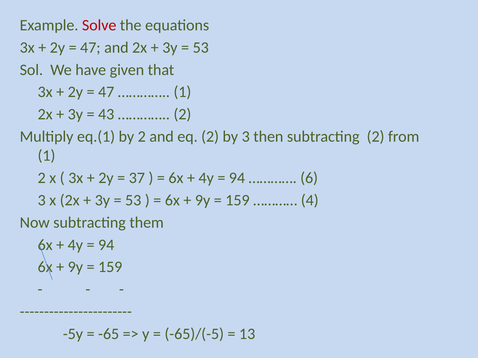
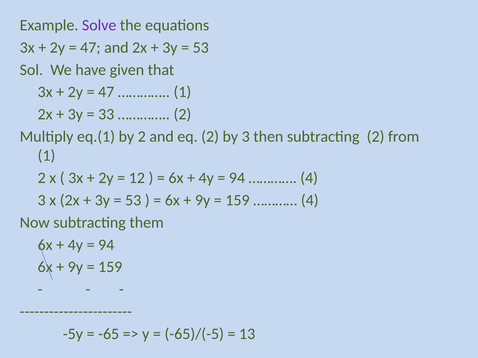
Solve colour: red -> purple (99, 25)
43: 43 -> 33 (106, 115)
37: 37 -> 12 (137, 178)
6: 6 -> 4 (309, 178)
